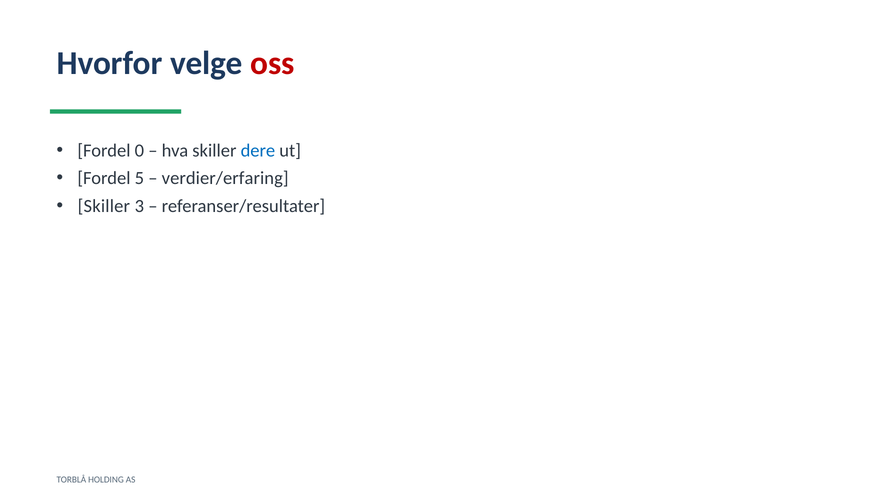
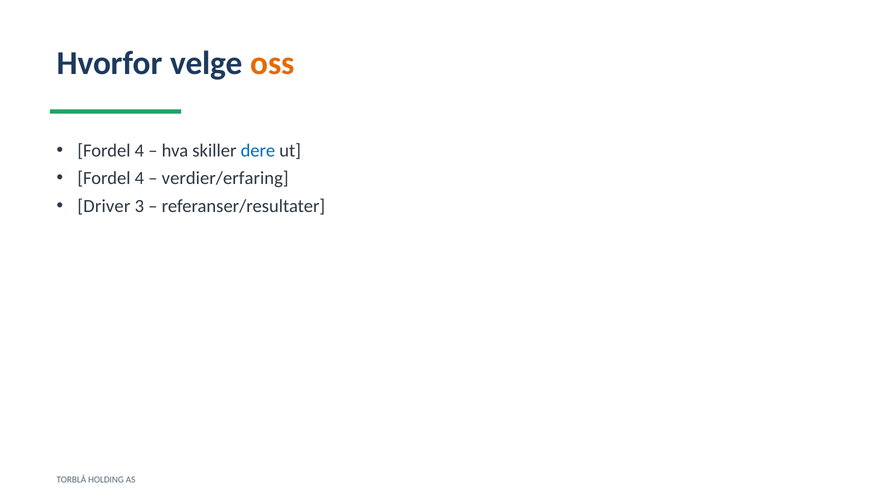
oss colour: red -> orange (272, 63)
0: 0 -> 4 (139, 151)
5: 5 -> 4 (139, 178)
Skiller: Skiller -> Driver (104, 206)
